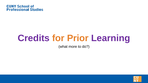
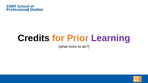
Credits colour: purple -> black (34, 38)
